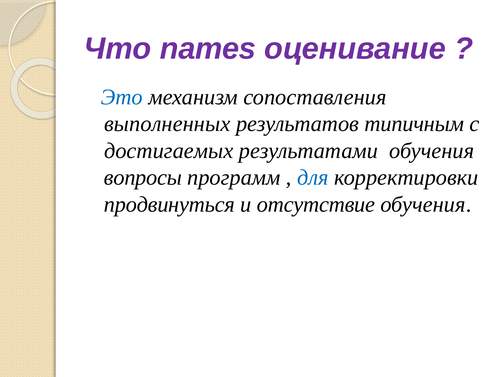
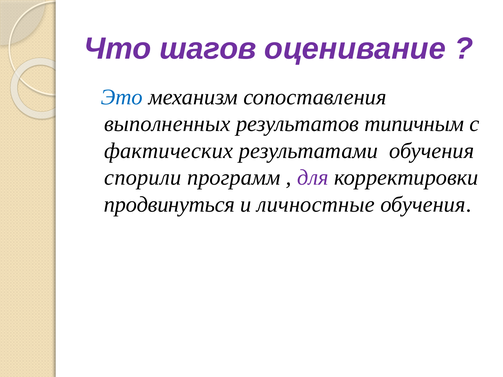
names: names -> шагов (208, 49)
достигаемых: достигаемых -> фактических (169, 151)
вопросы: вопросы -> спорили (143, 178)
для colour: blue -> purple (313, 178)
отсутствие: отсутствие -> личностные (316, 204)
